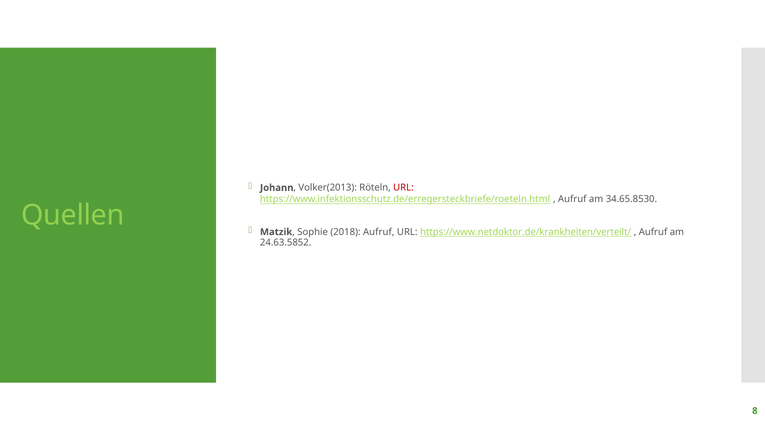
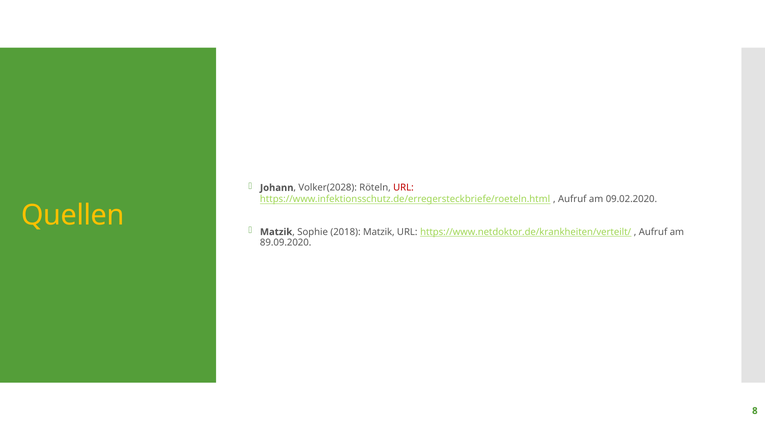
Volker(2013: Volker(2013 -> Volker(2028 (328, 187)
34.65.8530: 34.65.8530 -> 09.02.2020 (631, 199)
Quellen colour: light green -> yellow (73, 215)
2018 Aufruf: Aufruf -> Matzik (379, 232)
24.63.5852: 24.63.5852 -> 89.09.2020 (286, 242)
